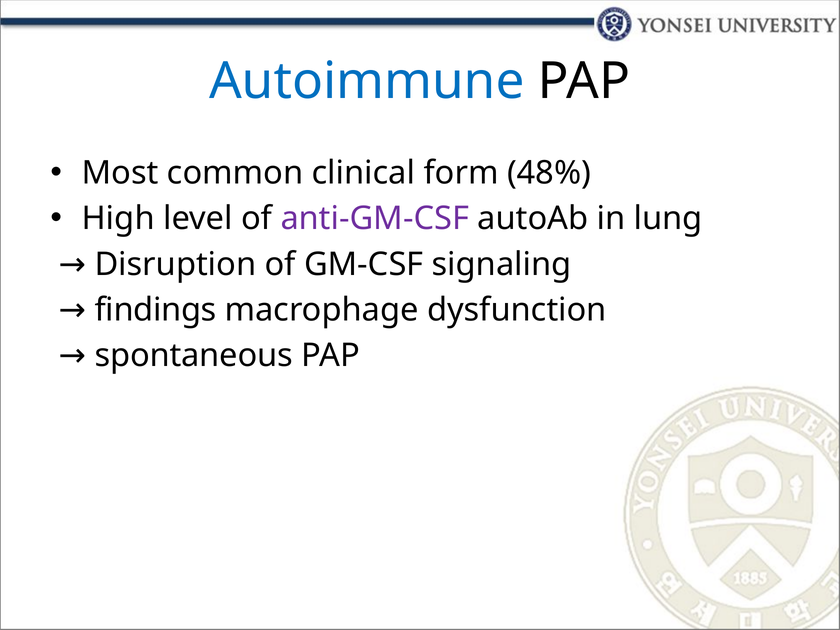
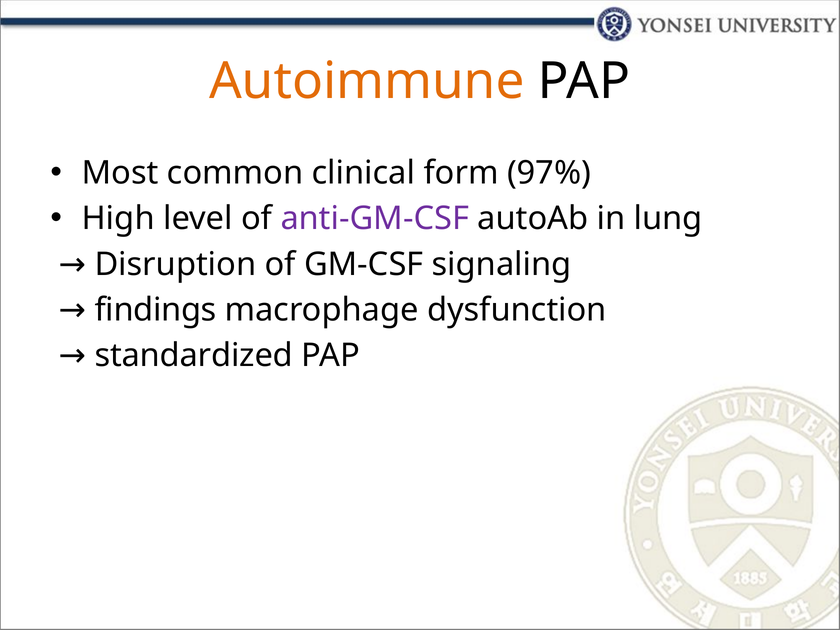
Autoimmune colour: blue -> orange (367, 81)
48%: 48% -> 97% (549, 173)
spontaneous: spontaneous -> standardized (194, 356)
